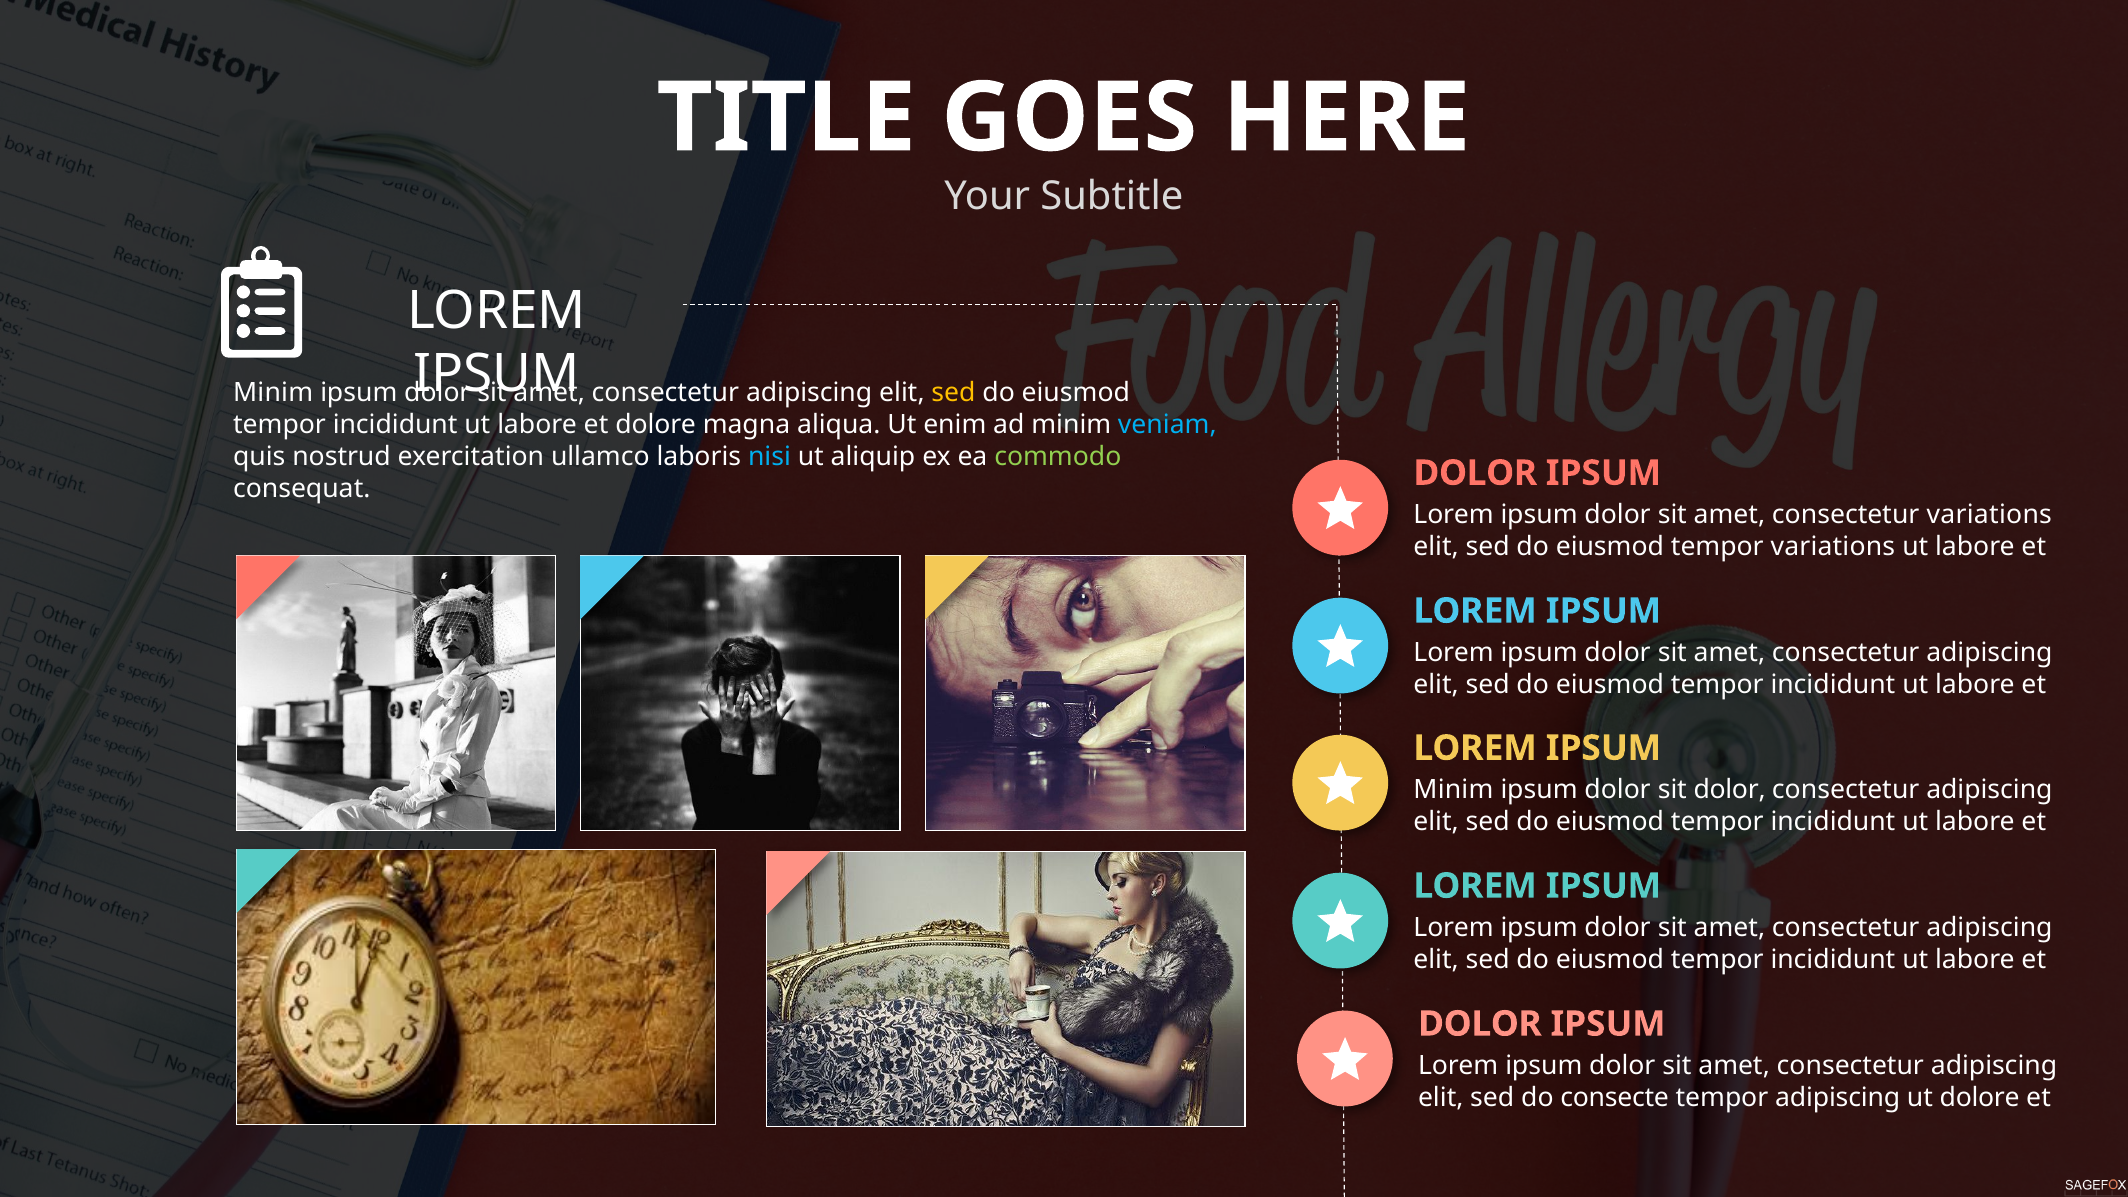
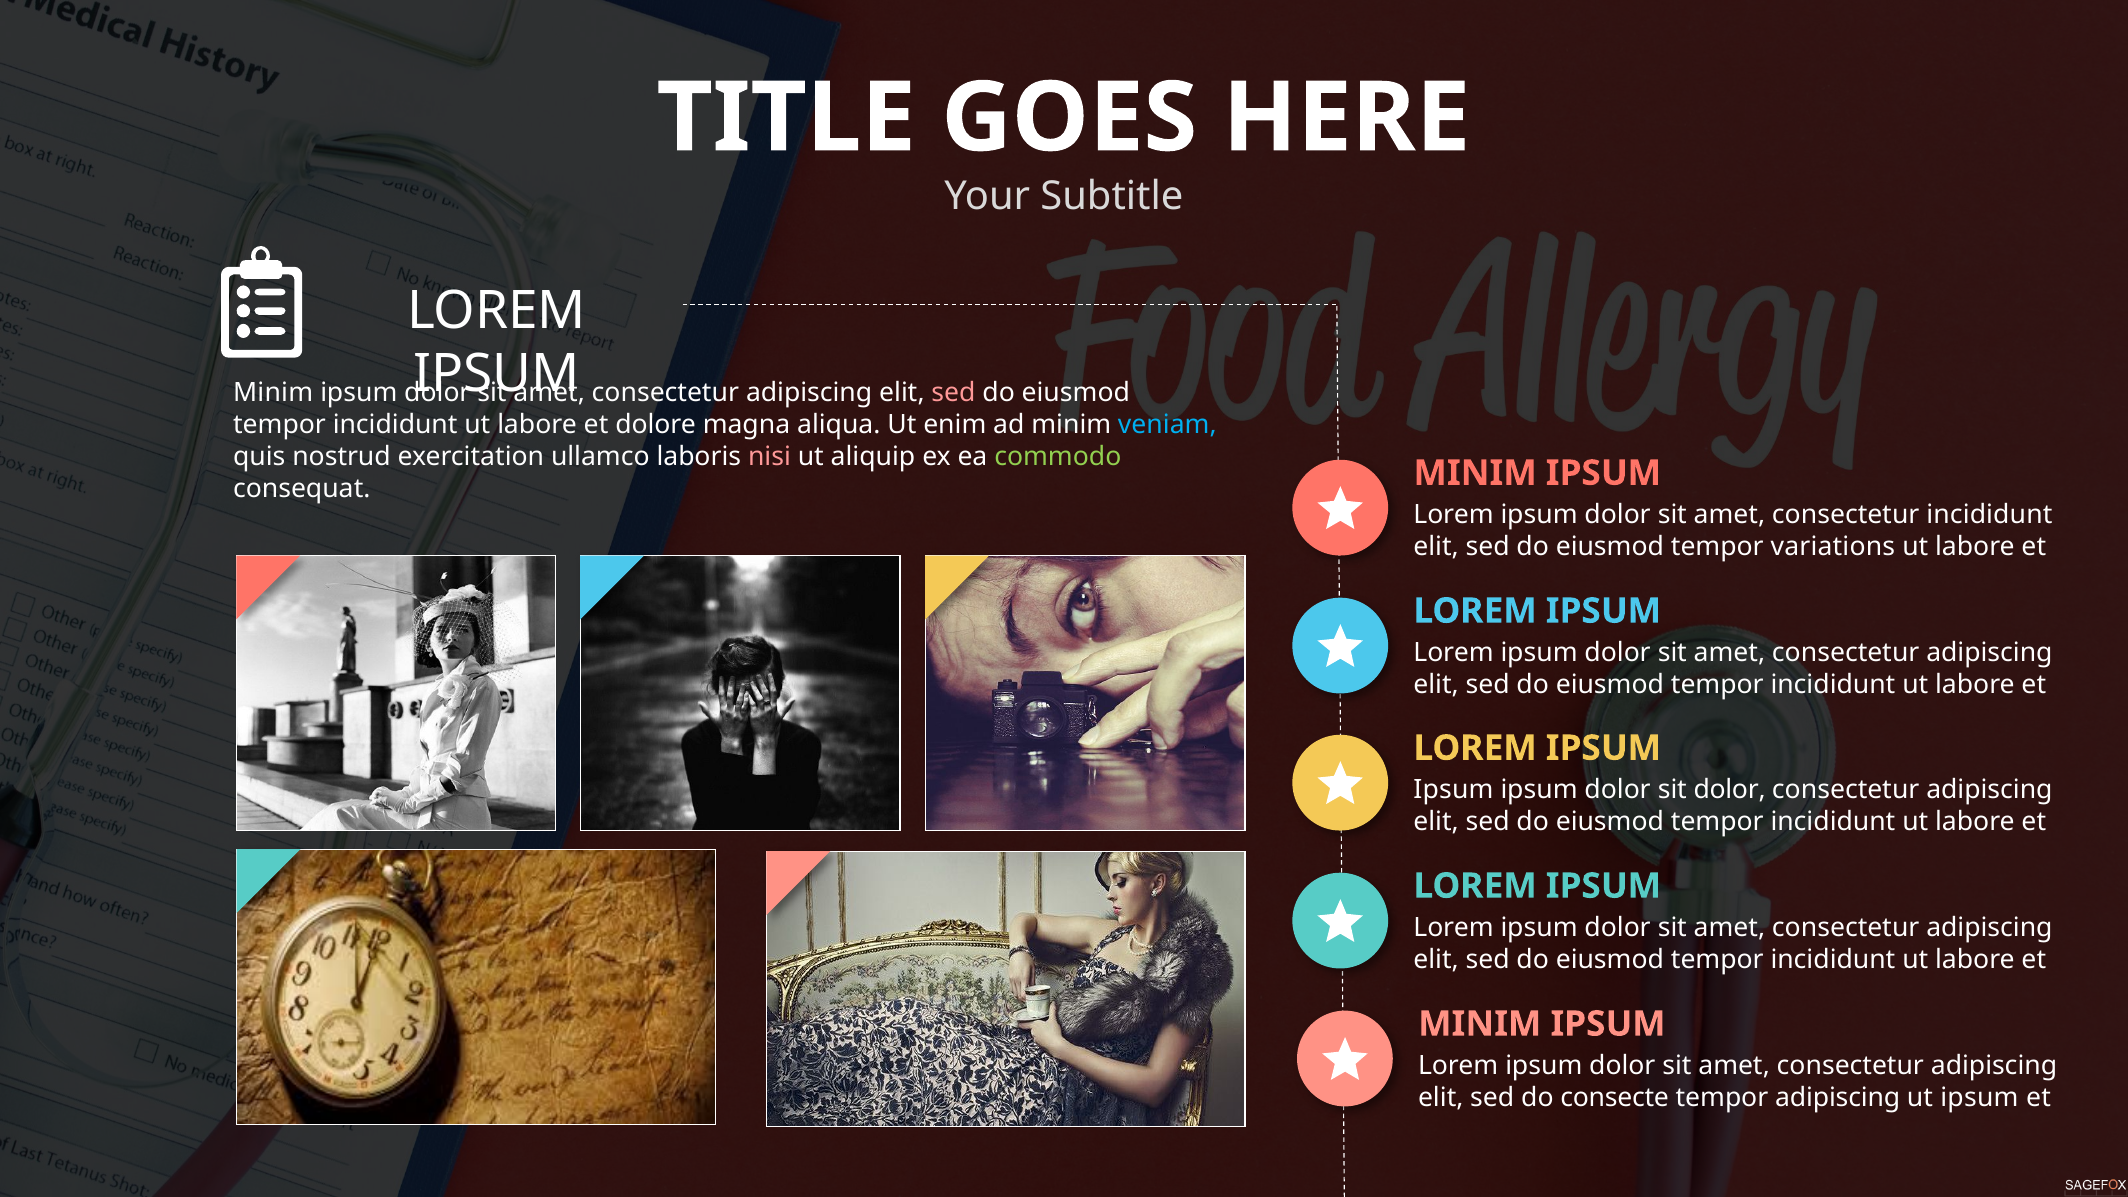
sed colour: yellow -> pink (953, 393)
nisi colour: light blue -> pink (769, 456)
DOLOR: DOLOR -> MINIM (1475, 473)
consectetur variations: variations -> incididunt (1989, 515)
Minim: Minim -> Ipsum (1453, 790)
DOLOR: DOLOR -> MINIM (1480, 1024)
ut dolore: dolore -> ipsum (1979, 1098)
